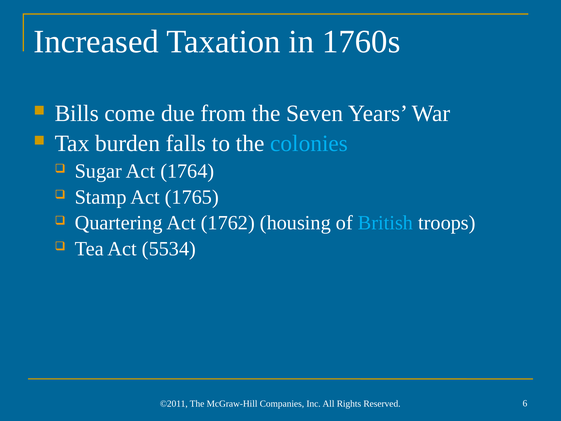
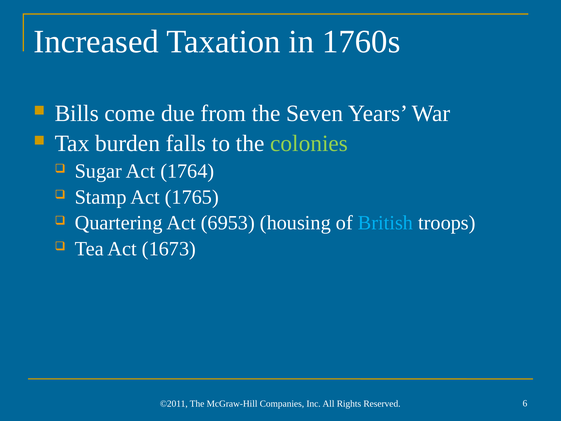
colonies colour: light blue -> light green (309, 143)
1762: 1762 -> 6953 (228, 223)
5534: 5534 -> 1673 (169, 249)
